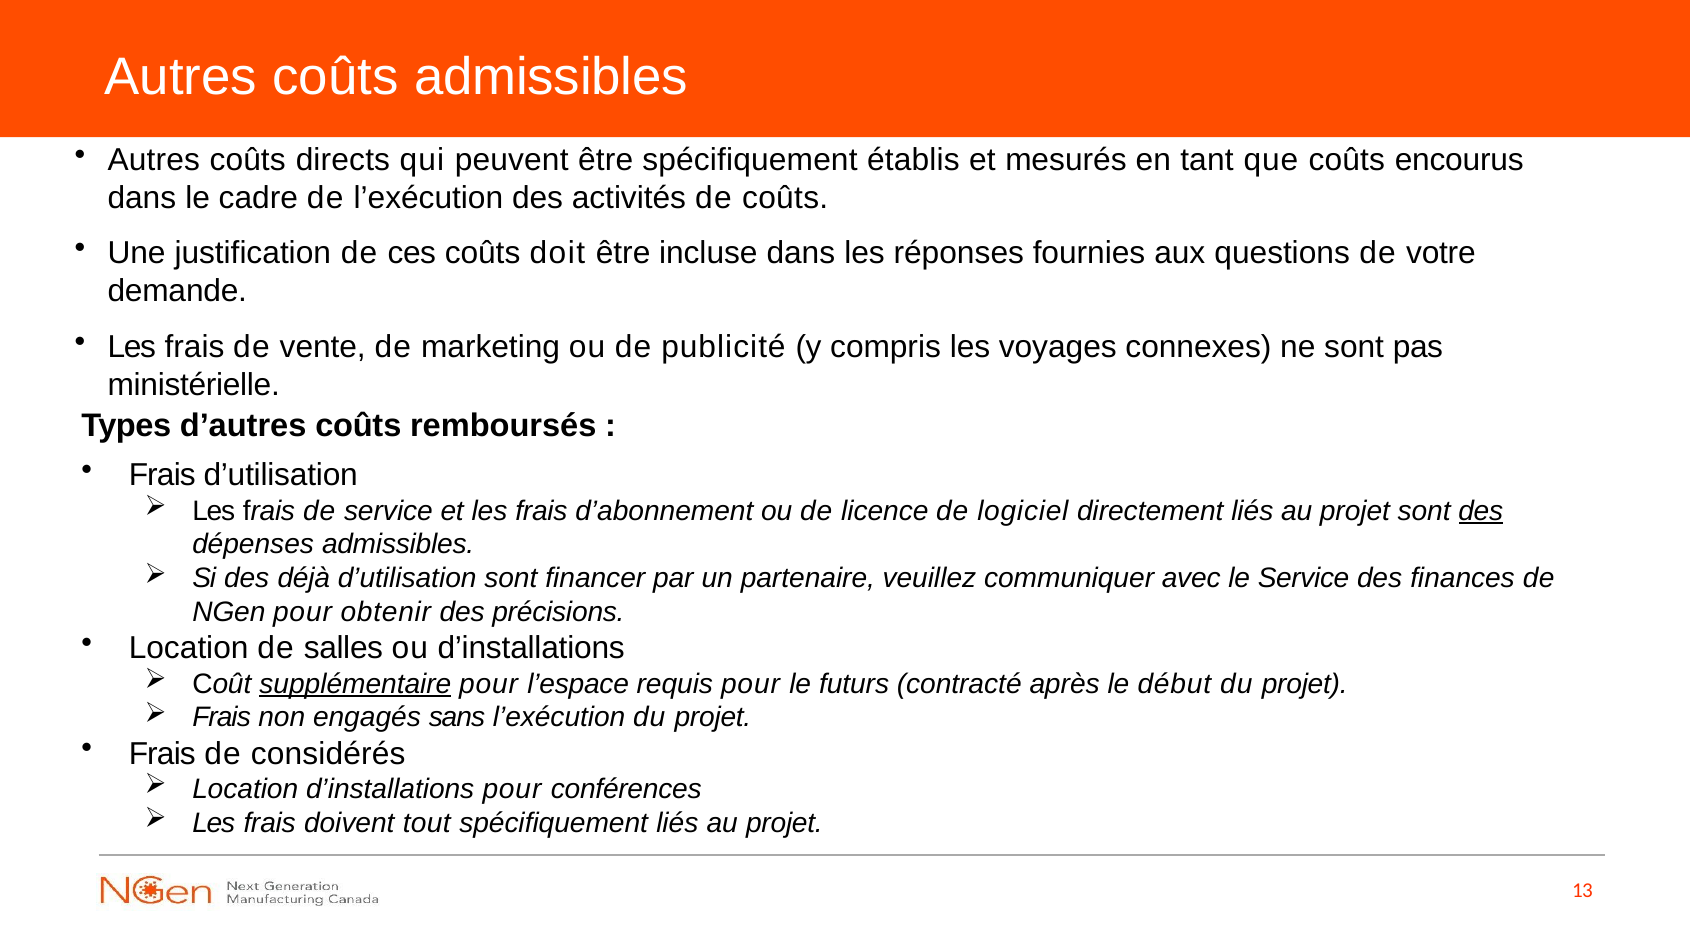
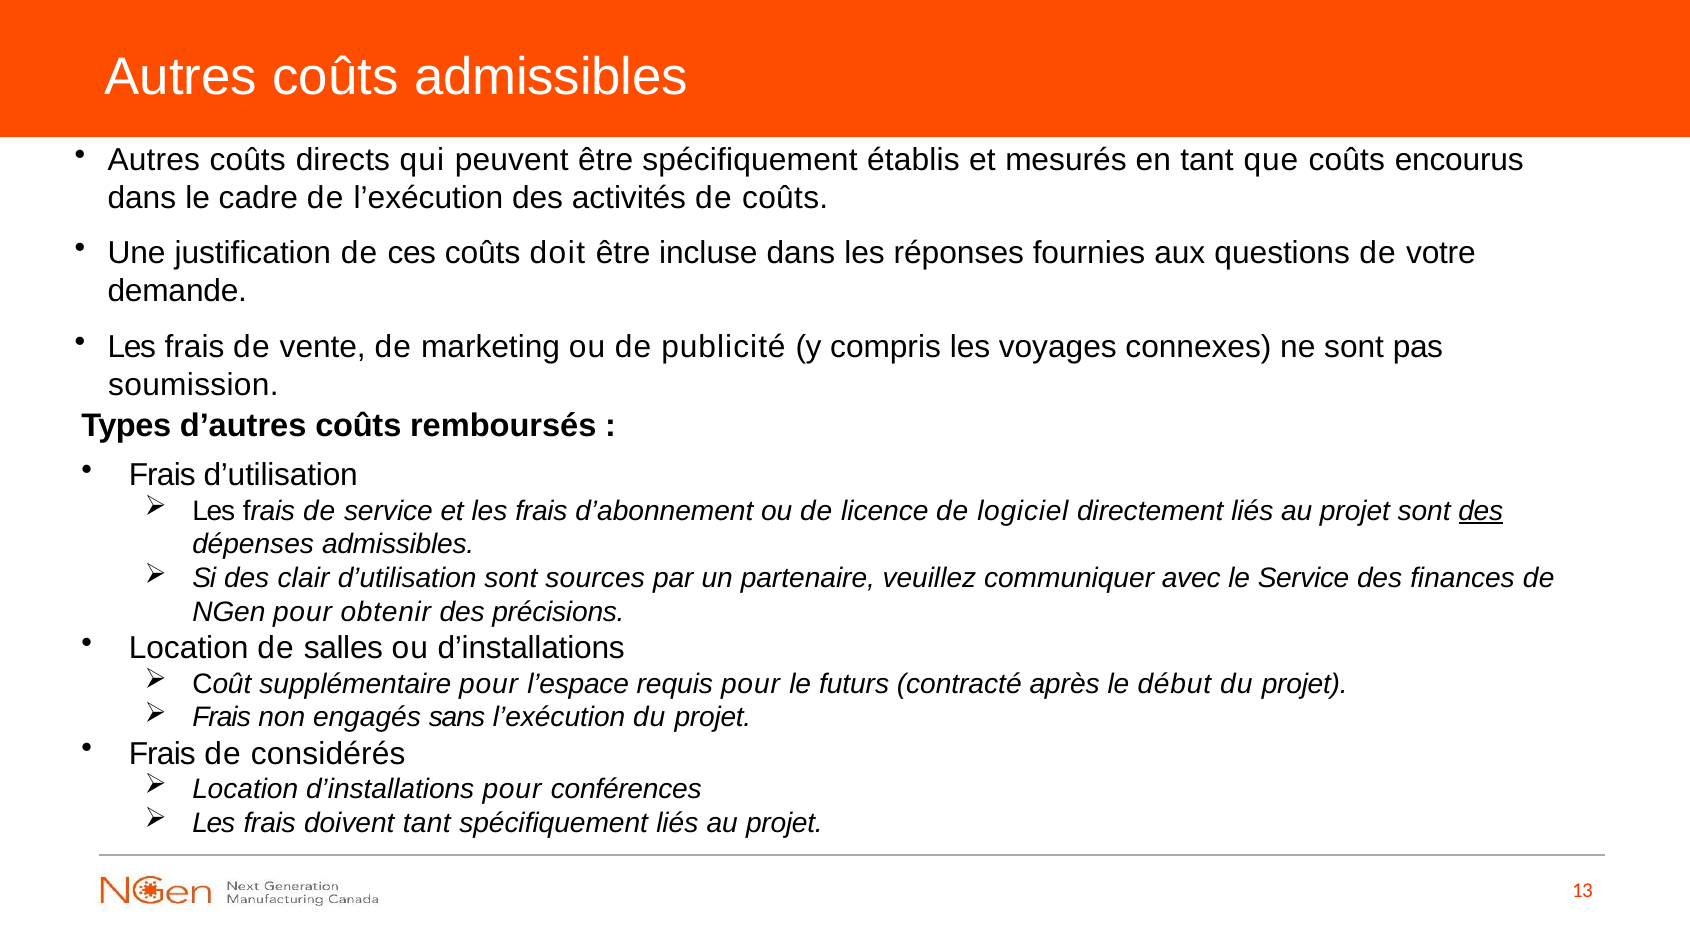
ministérielle: ministérielle -> soumission (193, 385)
déjà: déjà -> clair (304, 579)
financer: financer -> sources (595, 579)
supplémentaire underline: present -> none (355, 684)
doivent tout: tout -> tant (427, 823)
